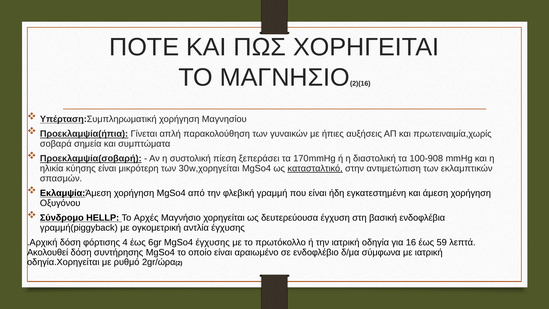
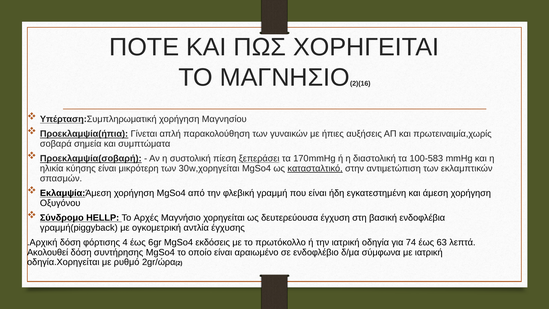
ξεπεράσει underline: none -> present (259, 158)
100-908: 100-908 -> 100-583 (426, 158)
MgSo4 έγχυσης: έγχυσης -> εκδόσεις (213, 242)
16: 16 -> 74 (411, 242)
59: 59 -> 63 (442, 242)
